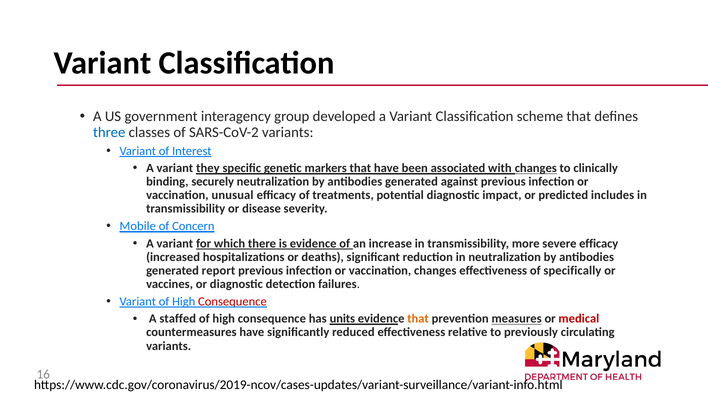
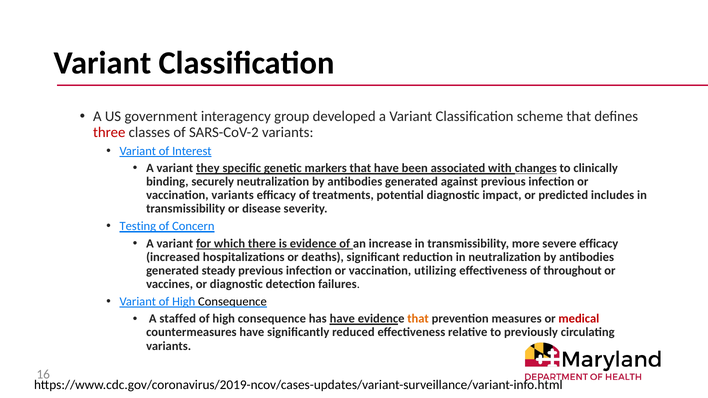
three colour: blue -> red (109, 132)
vaccination unusual: unusual -> variants (233, 195)
Mobile: Mobile -> Testing (138, 226)
report: report -> steady (219, 271)
vaccination changes: changes -> utilizing (435, 271)
specifically: specifically -> throughout (573, 271)
Consequence colour: red -> black (232, 302)
has units: units -> have (342, 319)
measures underline: present -> none (517, 319)
